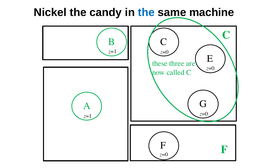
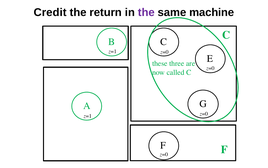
Nickel: Nickel -> Credit (50, 12)
candy: candy -> return (106, 12)
the colour: blue -> purple (146, 12)
